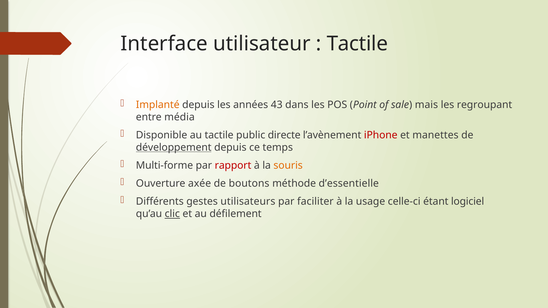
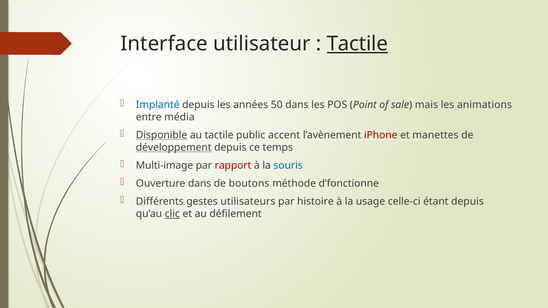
Tactile underline: none -> present (357, 44)
Implanté colour: orange -> blue (158, 105)
43: 43 -> 50 (277, 105)
regroupant: regroupant -> animations (484, 105)
Disponible underline: none -> present (162, 135)
directe: directe -> accent (284, 135)
Multi-forme: Multi-forme -> Multi-image (165, 166)
souris colour: orange -> blue (288, 166)
Ouverture axée: axée -> dans (200, 184)
d’essentielle: d’essentielle -> d’fonctionne (349, 184)
faciliter: faciliter -> histoire (315, 202)
étant logiciel: logiciel -> depuis (468, 202)
